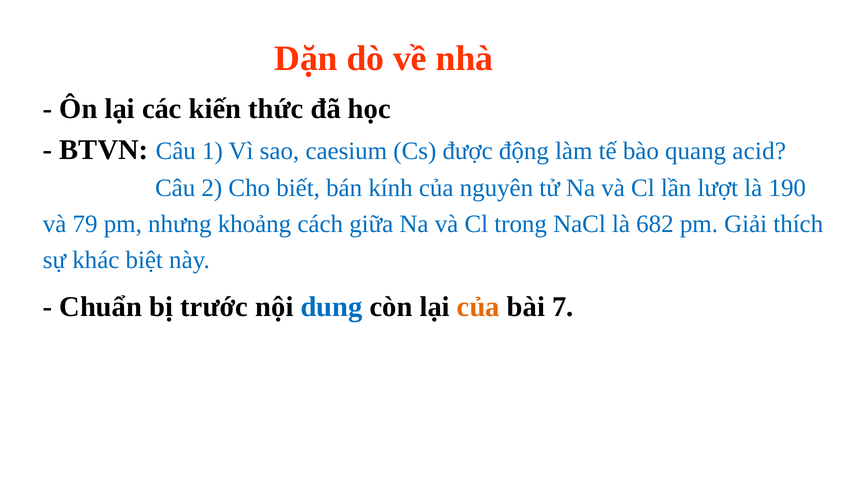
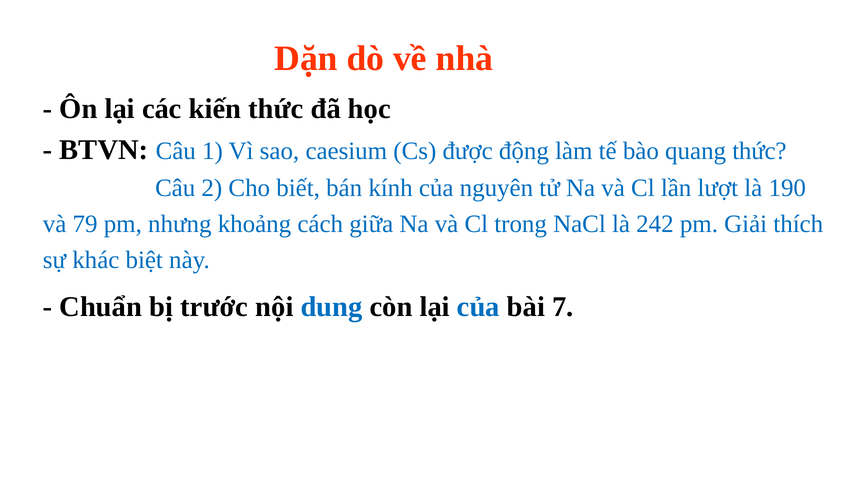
quang acid: acid -> thức (759, 151)
682: 682 -> 242 (655, 224)
của colour: orange -> blue (478, 307)
